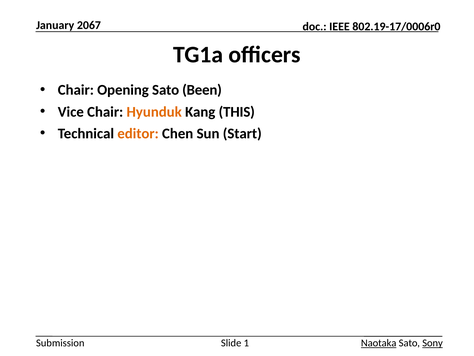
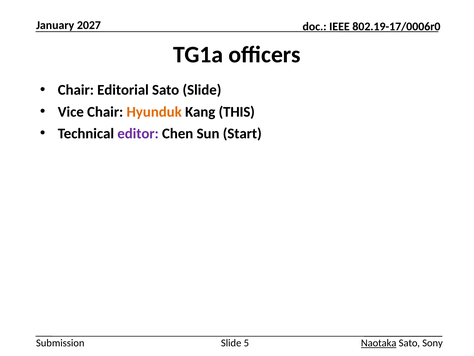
2067: 2067 -> 2027 (89, 25)
Opening: Opening -> Editorial (123, 90)
Sato Been: Been -> Slide (202, 90)
editor colour: orange -> purple (138, 133)
1: 1 -> 5 (246, 343)
Sony underline: present -> none (433, 343)
